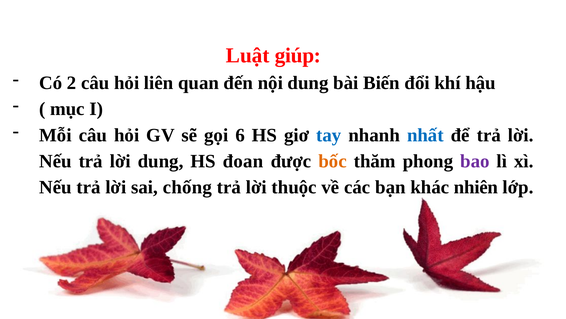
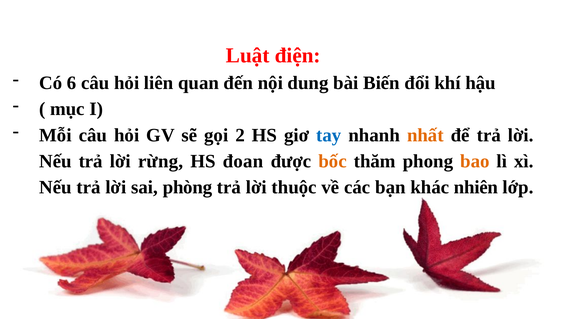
giúp: giúp -> điện (298, 55)
2: 2 -> 6 (72, 83)
6: 6 -> 2 (240, 135)
nhất colour: blue -> orange (425, 135)
lời dung: dung -> rừng (161, 161)
bao colour: purple -> orange (475, 161)
chống: chống -> phòng (188, 187)
